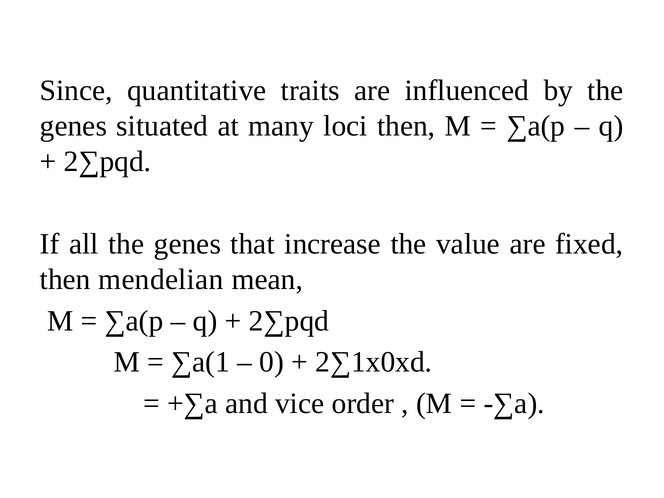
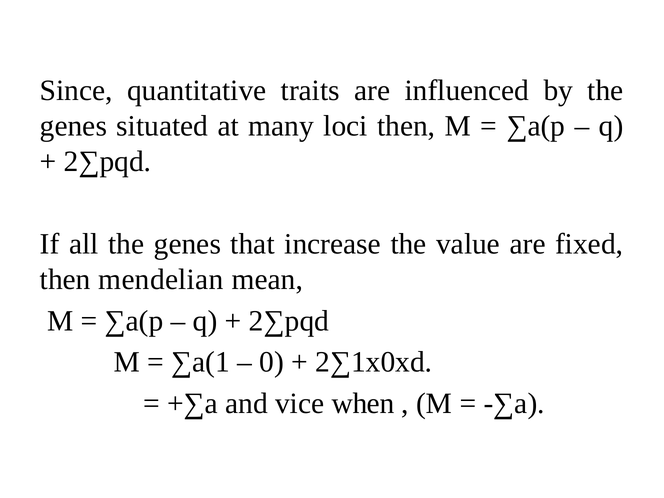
order: order -> when (363, 403)
